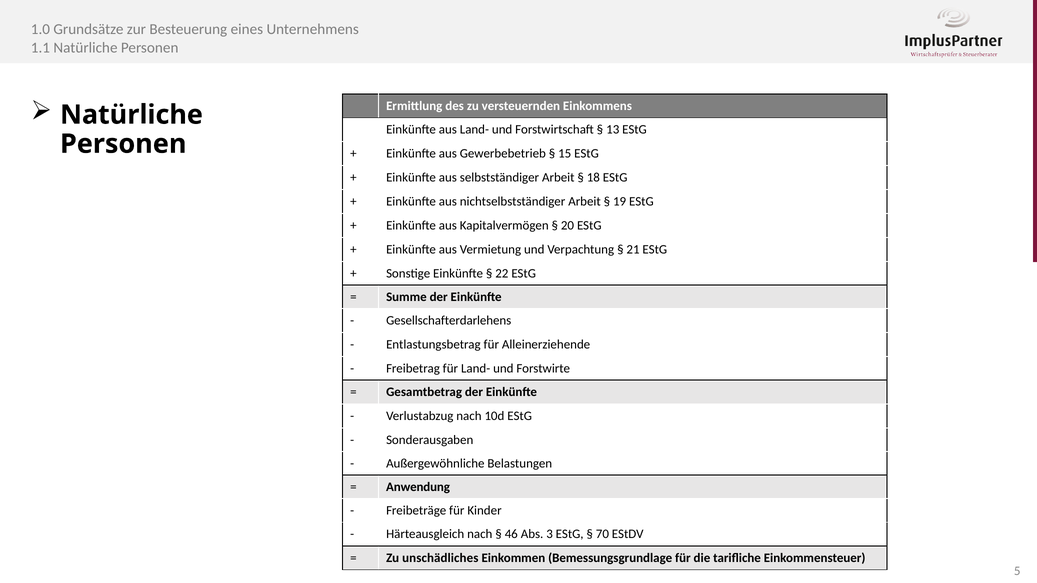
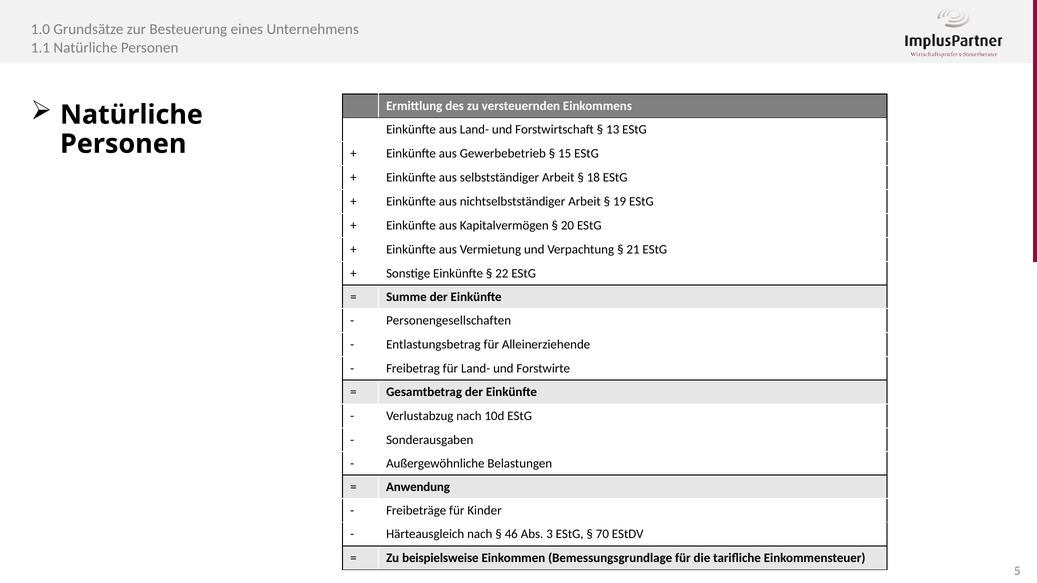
Gesellschafterdarlehens: Gesellschafterdarlehens -> Personengesellschaften (449, 321)
unschädliches: unschädliches -> beispielsweise (440, 558)
